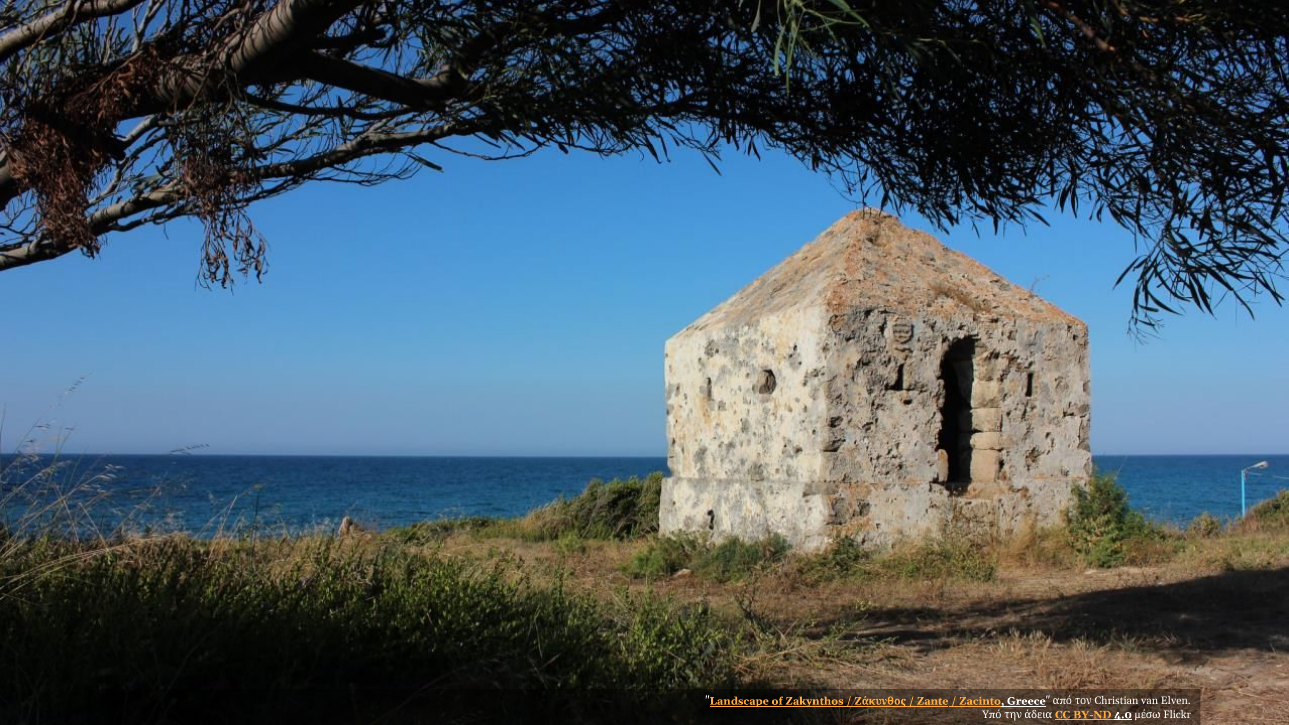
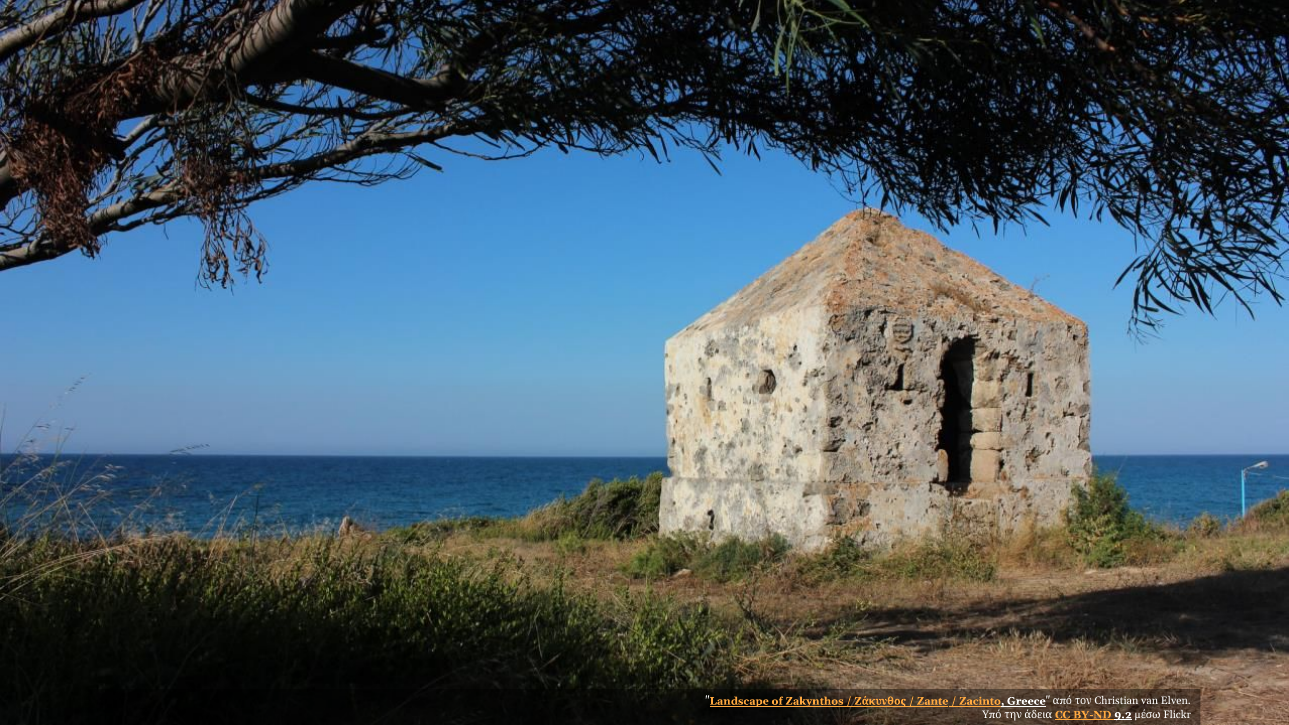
4.0: 4.0 -> 9.2 (1123, 715)
